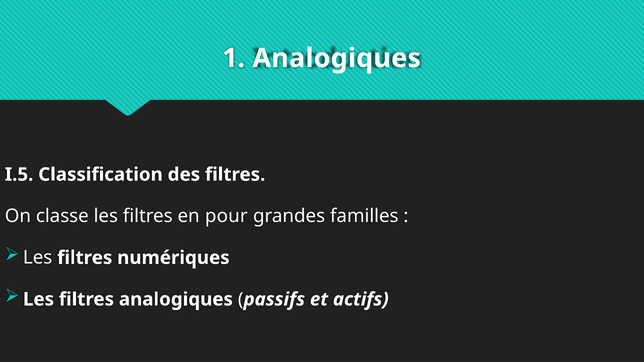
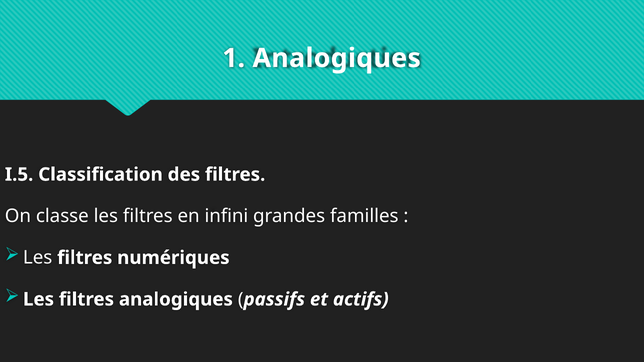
pour: pour -> infini (226, 216)
